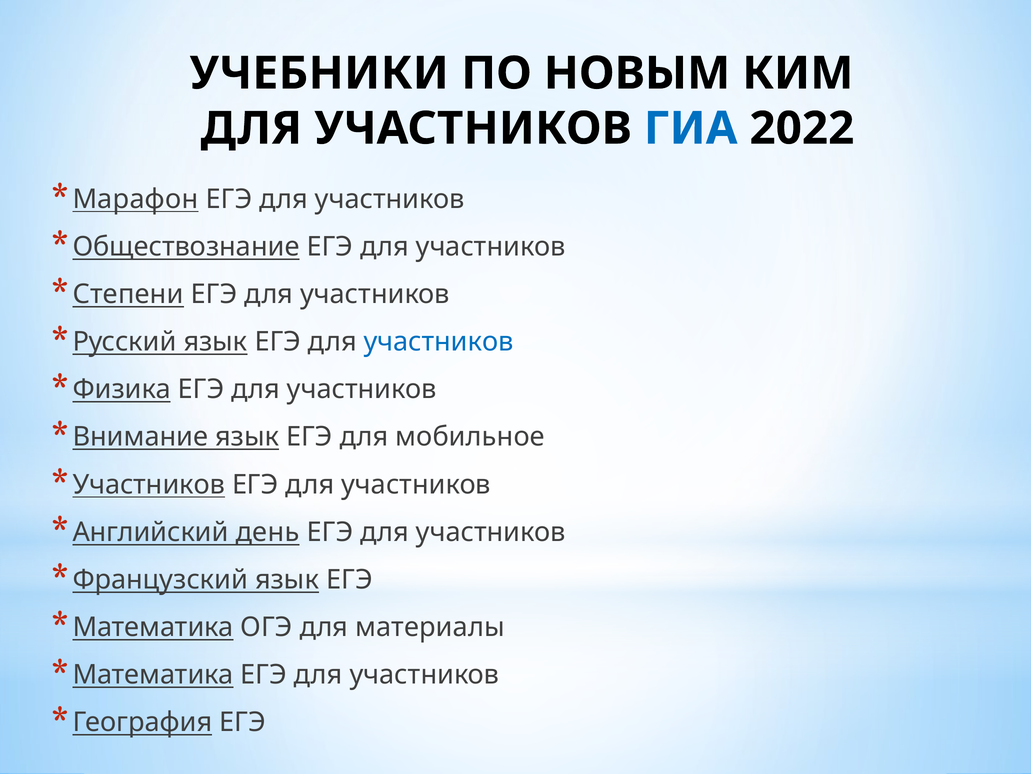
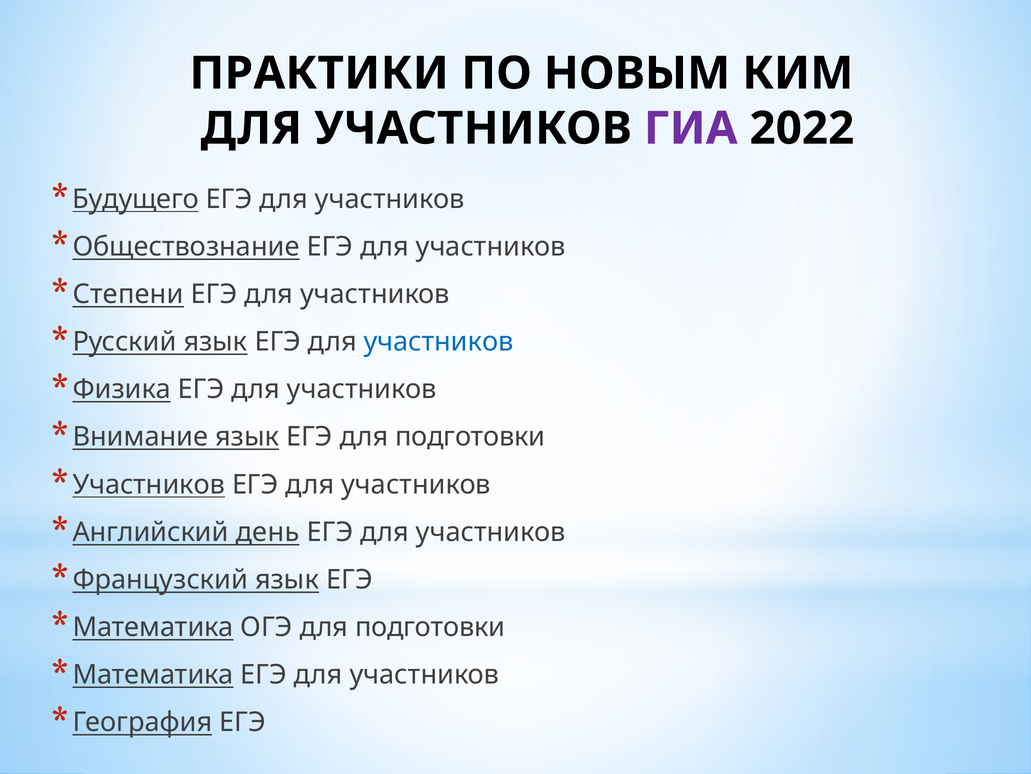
УЧЕБНИКИ: УЧЕБНИКИ -> ПРАКТИКИ (319, 73)
ГИА colour: blue -> purple (691, 128)
Марафон: Марафон -> Будущего (136, 199)
ЕГЭ для мобильное: мобильное -> подготовки (470, 437)
ОГЭ для материалы: материалы -> подготовки (430, 627)
